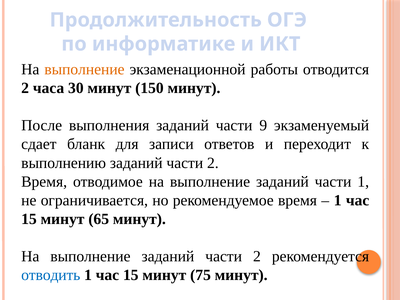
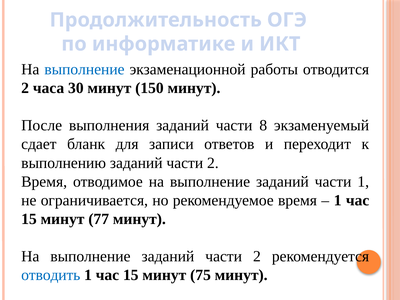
выполнение colour: orange -> blue (84, 69)
9: 9 -> 8 (263, 126)
65: 65 -> 77 (99, 219)
